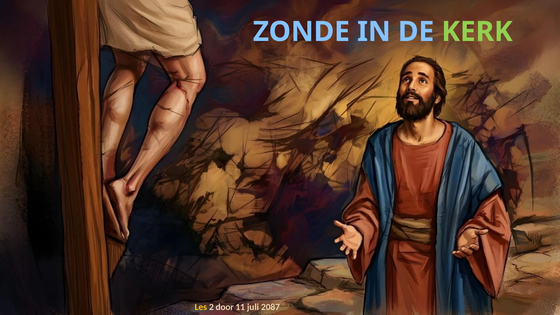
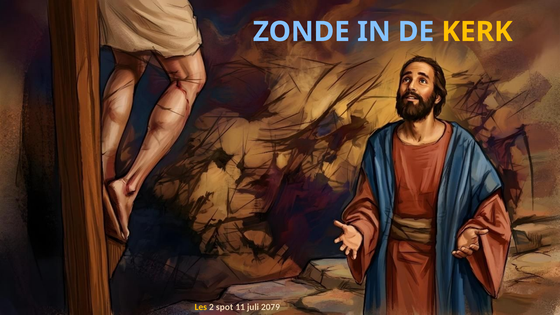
KERK colour: light green -> yellow (477, 32)
door: door -> spot (225, 307)
2087: 2087 -> 2079 (270, 307)
